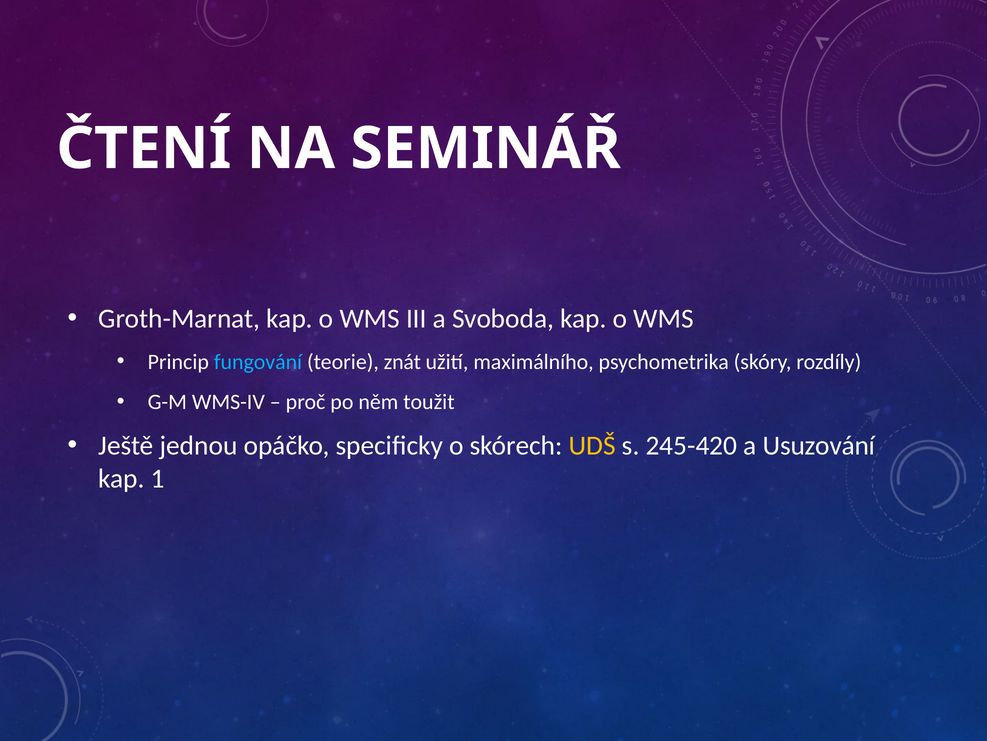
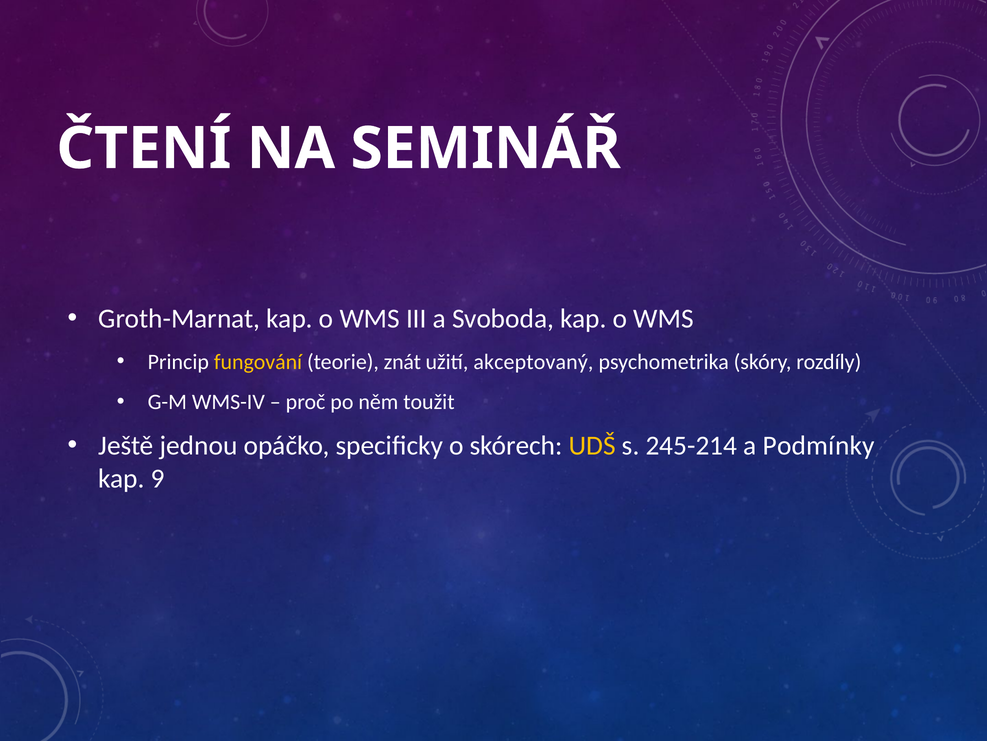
fungování colour: light blue -> yellow (258, 361)
maximálního: maximálního -> akceptovaný (533, 361)
245-420: 245-420 -> 245-214 (691, 445)
Usuzování: Usuzování -> Podmínky (819, 445)
1: 1 -> 9 (158, 478)
